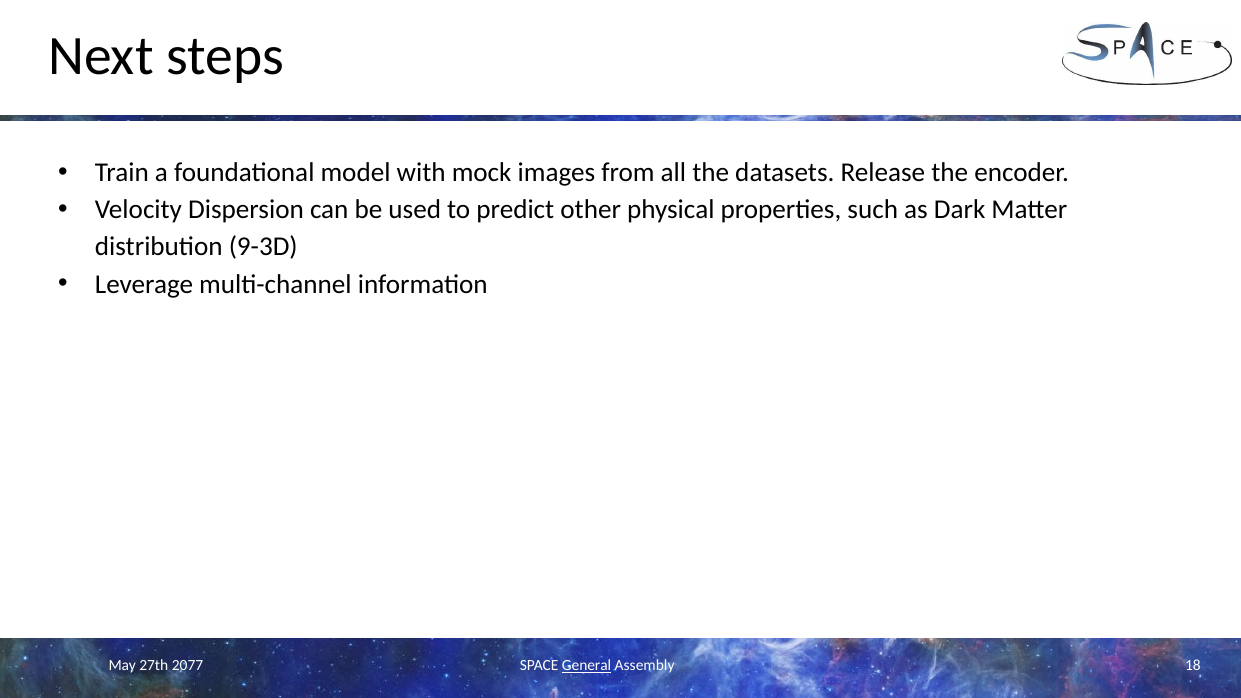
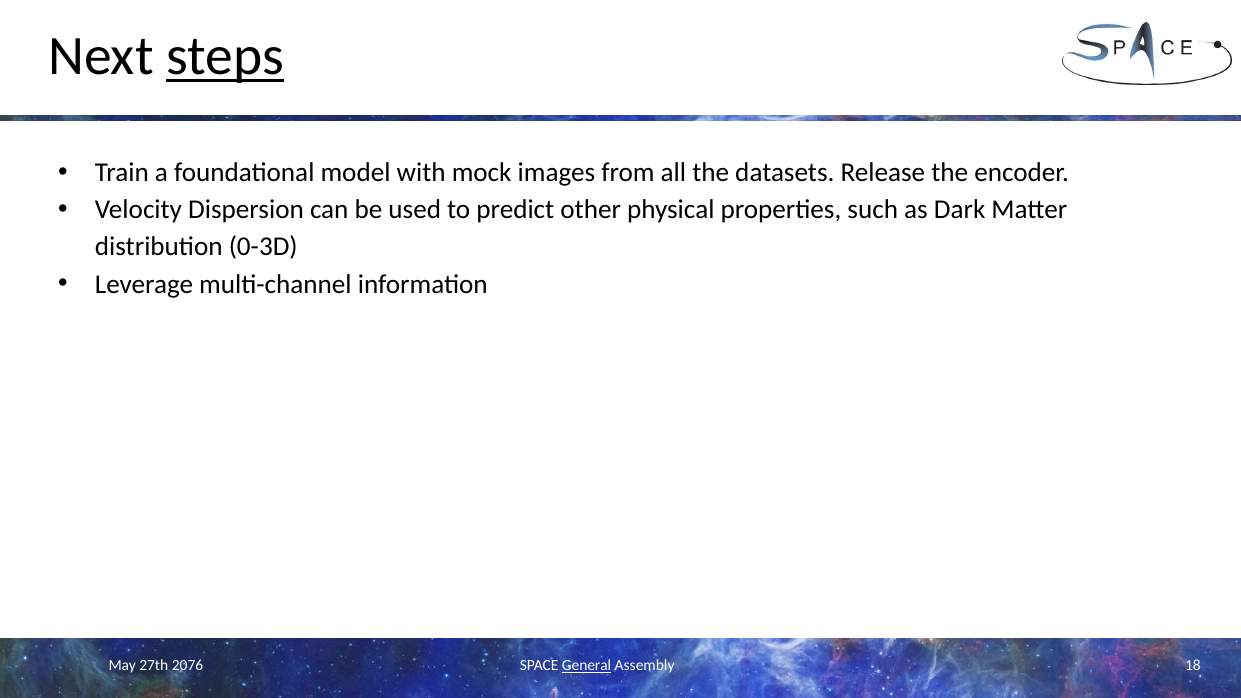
steps underline: none -> present (225, 57)
9-3D: 9-3D -> 0-3D (263, 247)
2077: 2077 -> 2076 (188, 666)
